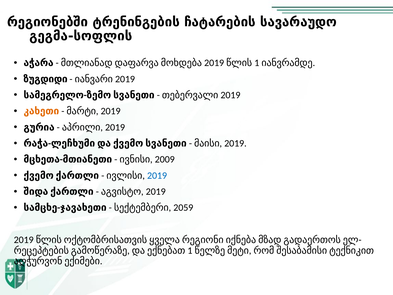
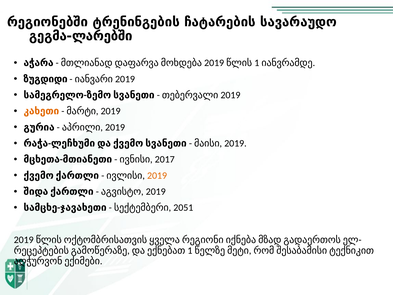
გეგმა-სოფლის: გეგმა-სოფლის -> გეგმა-ლარებში (81, 36)
2009: 2009 -> 2017 (165, 159)
2019 colour: blue -> orange (157, 175)
2059: 2059 -> 2051 (183, 208)
